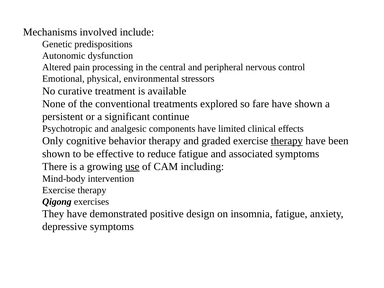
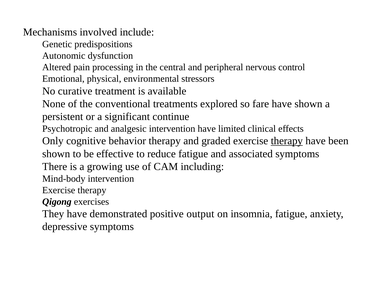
analgesic components: components -> intervention (172, 129)
use underline: present -> none (132, 167)
design: design -> output (200, 214)
